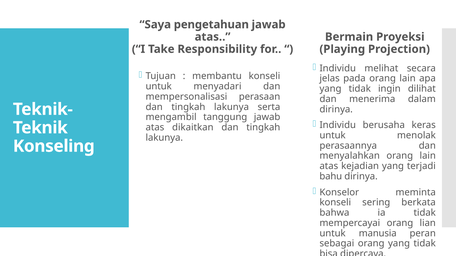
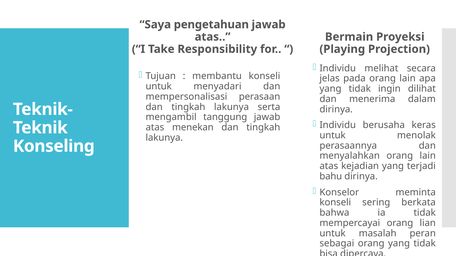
dikaitkan: dikaitkan -> menekan (193, 128)
manusia: manusia -> masalah (378, 234)
